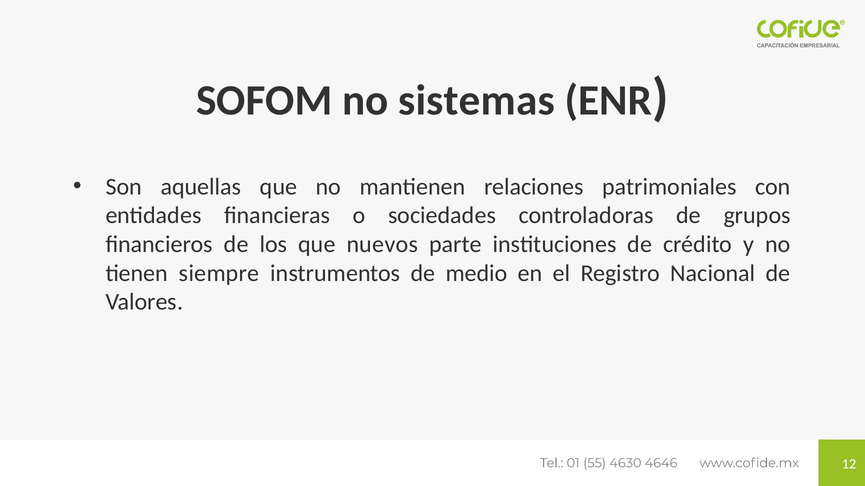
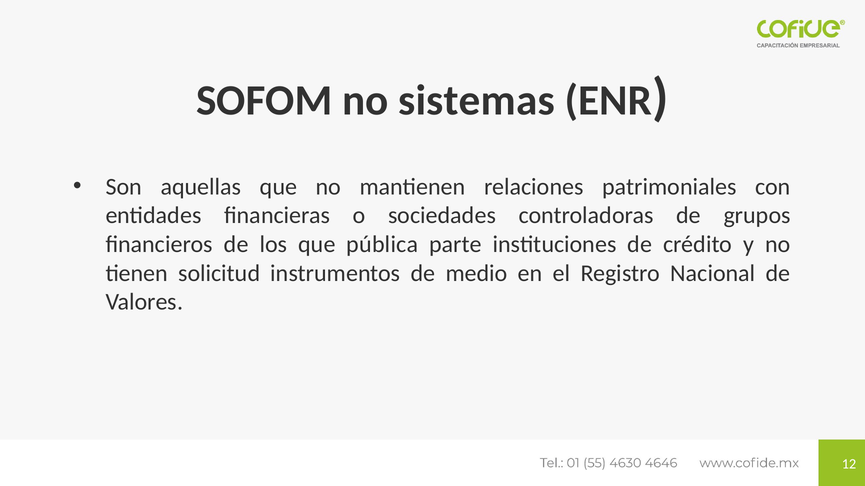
nuevos: nuevos -> pública (382, 245)
siempre: siempre -> solicitud (219, 273)
